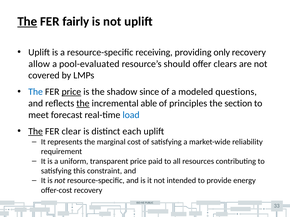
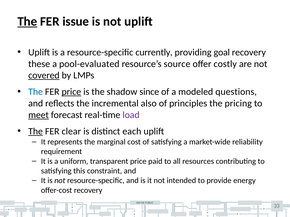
fairly: fairly -> issue (76, 21)
receiving: receiving -> currently (154, 52)
only: only -> goal (222, 52)
allow: allow -> these (39, 64)
should: should -> source (177, 64)
clears: clears -> costly (225, 64)
covered underline: none -> present (44, 76)
the underline: present -> none (83, 104)
able: able -> also (149, 104)
section: section -> pricing (238, 104)
meet underline: none -> present (39, 115)
load colour: blue -> purple (131, 115)
